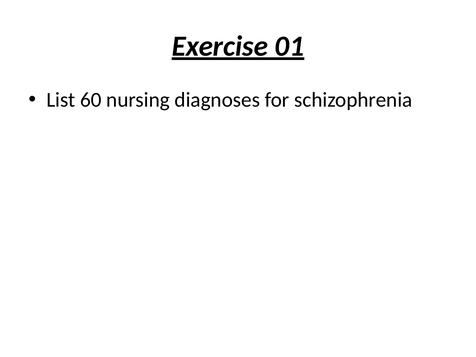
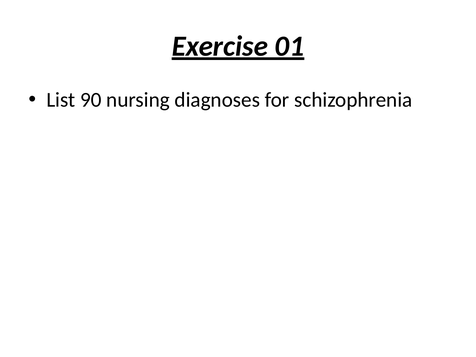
60: 60 -> 90 (91, 100)
